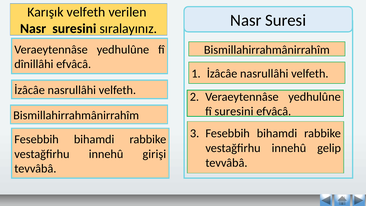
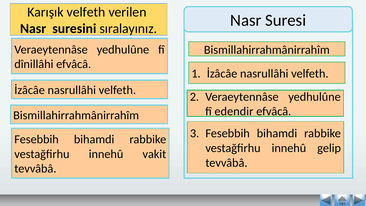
fî suresini: suresini -> edendir (234, 111)
girişi: girişi -> vakit (154, 154)
